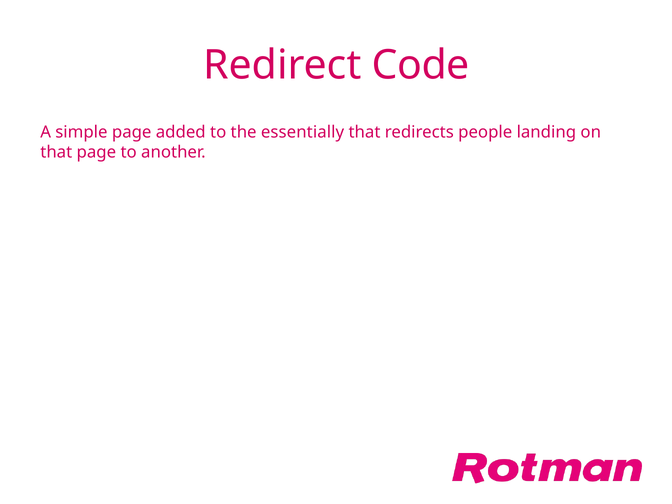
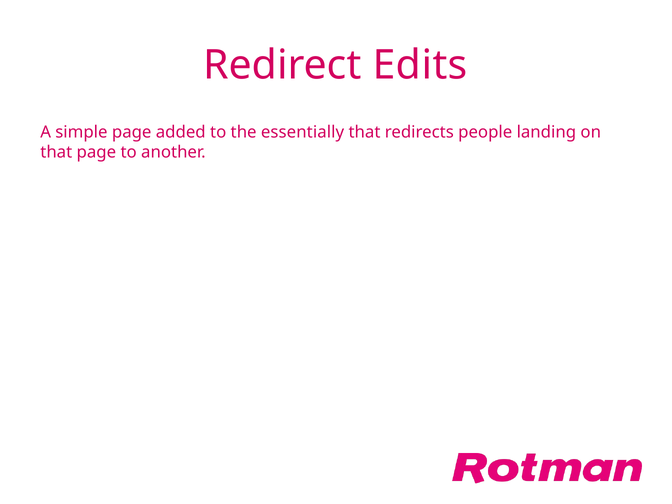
Code: Code -> Edits (420, 65)
